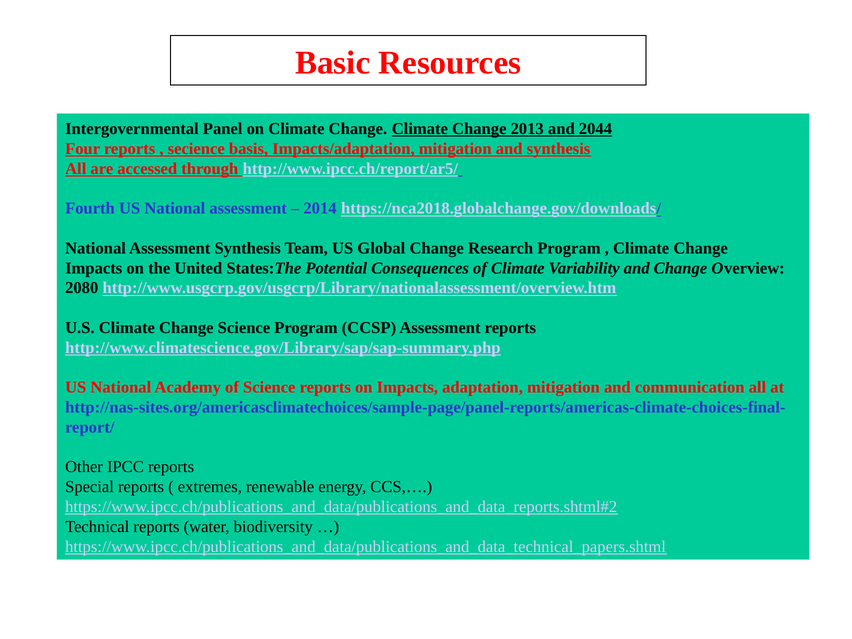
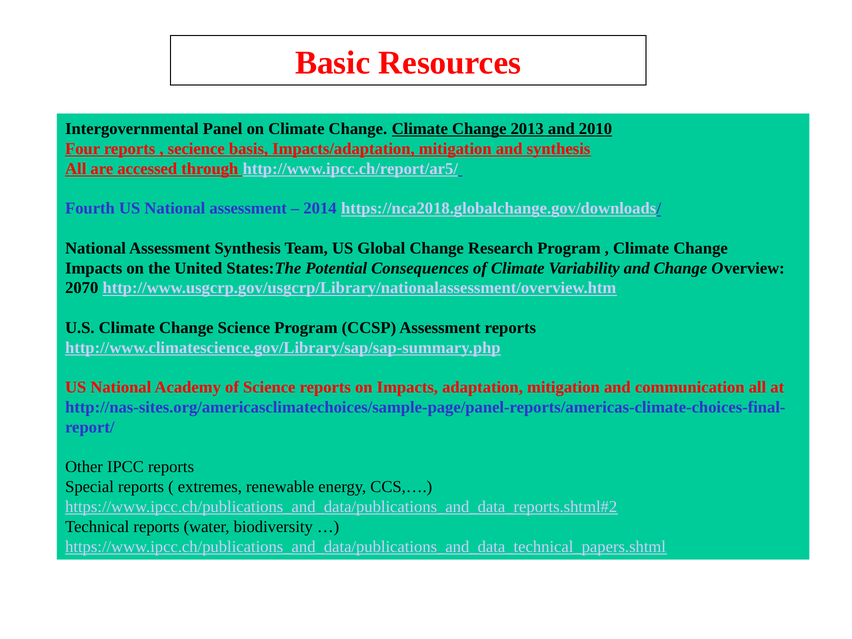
2044: 2044 -> 2010 (595, 129)
2080: 2080 -> 2070 (82, 288)
